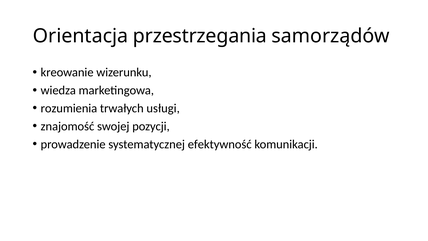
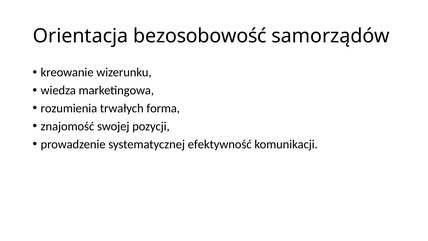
przestrzegania: przestrzegania -> bezosobowość (200, 36)
usługi: usługi -> forma (163, 108)
